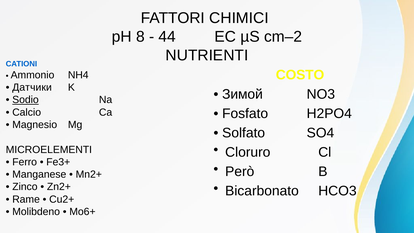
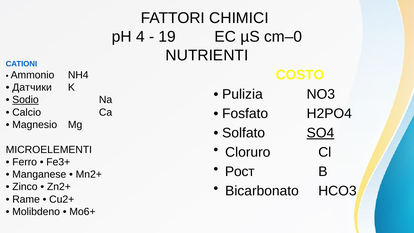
8: 8 -> 4 (140, 37)
44: 44 -> 19 (167, 37)
cm–2: cm–2 -> cm–0 (283, 37)
Зимой: Зимой -> Pulizia (242, 94)
SO4 underline: none -> present (320, 133)
Però: Però -> Рост (240, 171)
